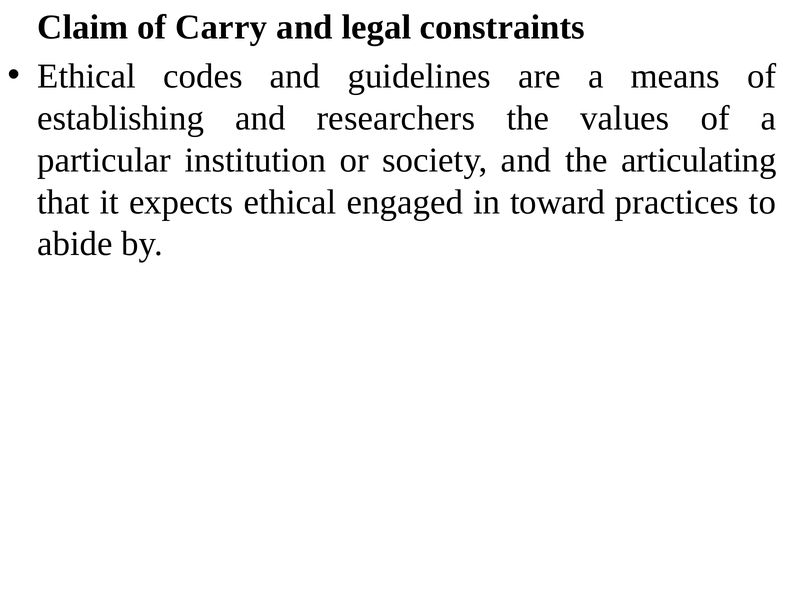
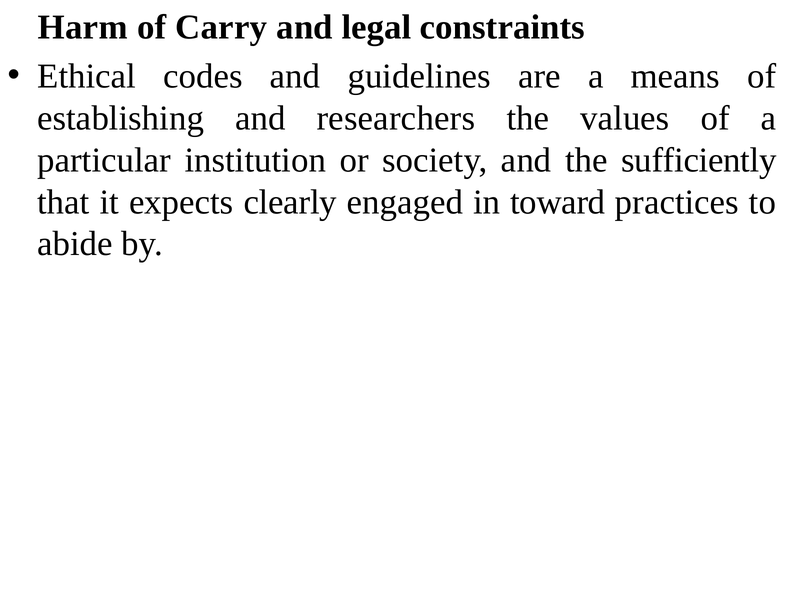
Claim: Claim -> Harm (83, 27)
articulating: articulating -> sufficiently (699, 160)
expects ethical: ethical -> clearly (290, 202)
